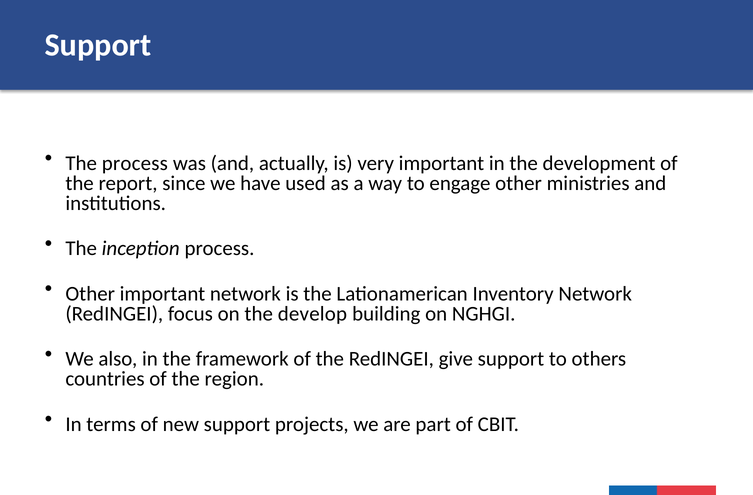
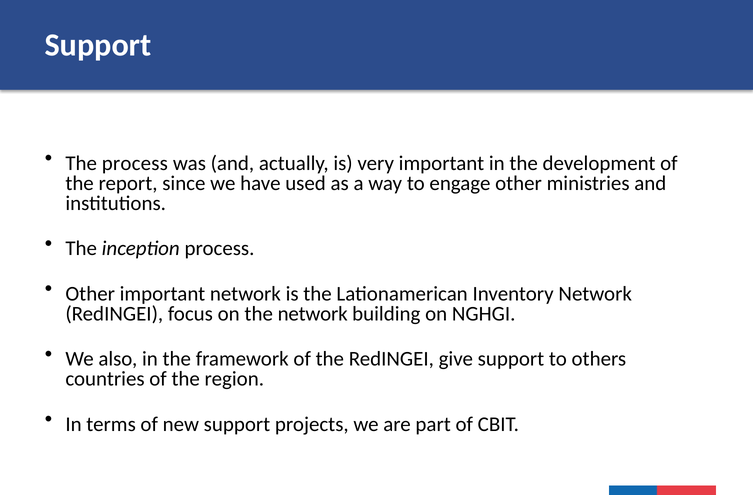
the develop: develop -> network (313, 314)
